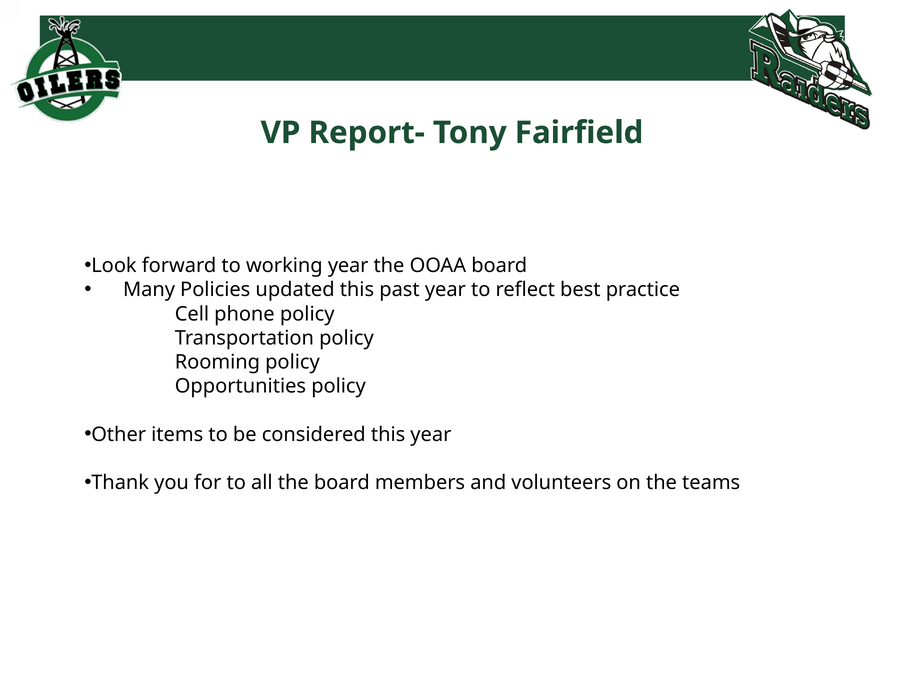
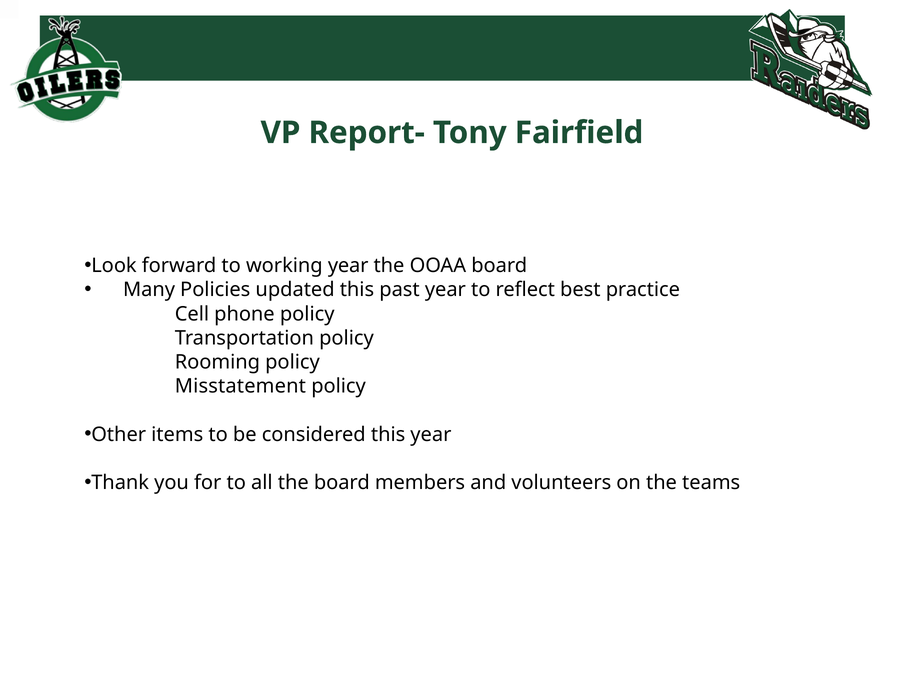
Opportunities: Opportunities -> Misstatement (240, 386)
